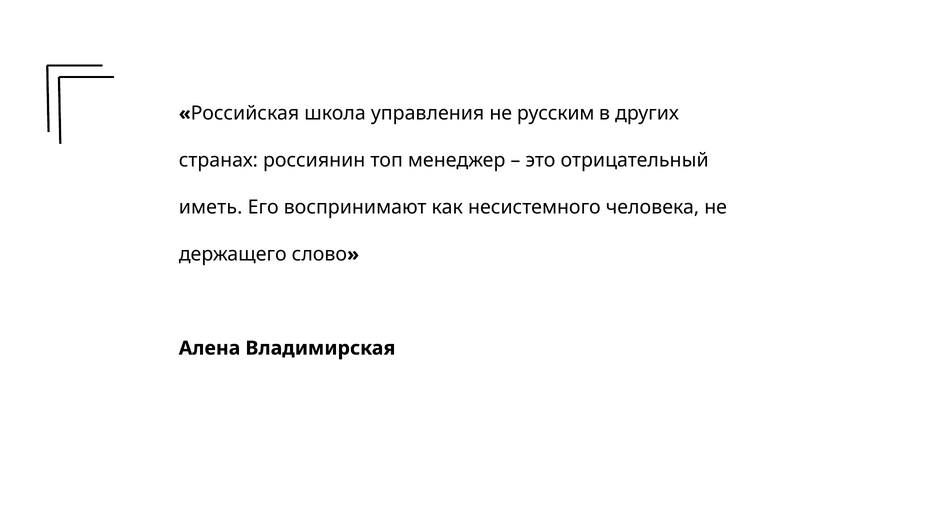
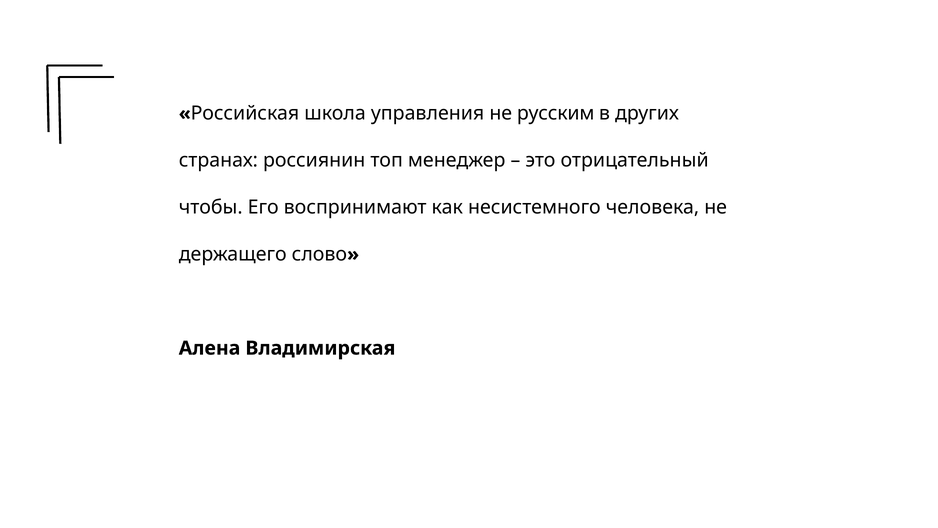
иметь: иметь -> чтобы (211, 207)
